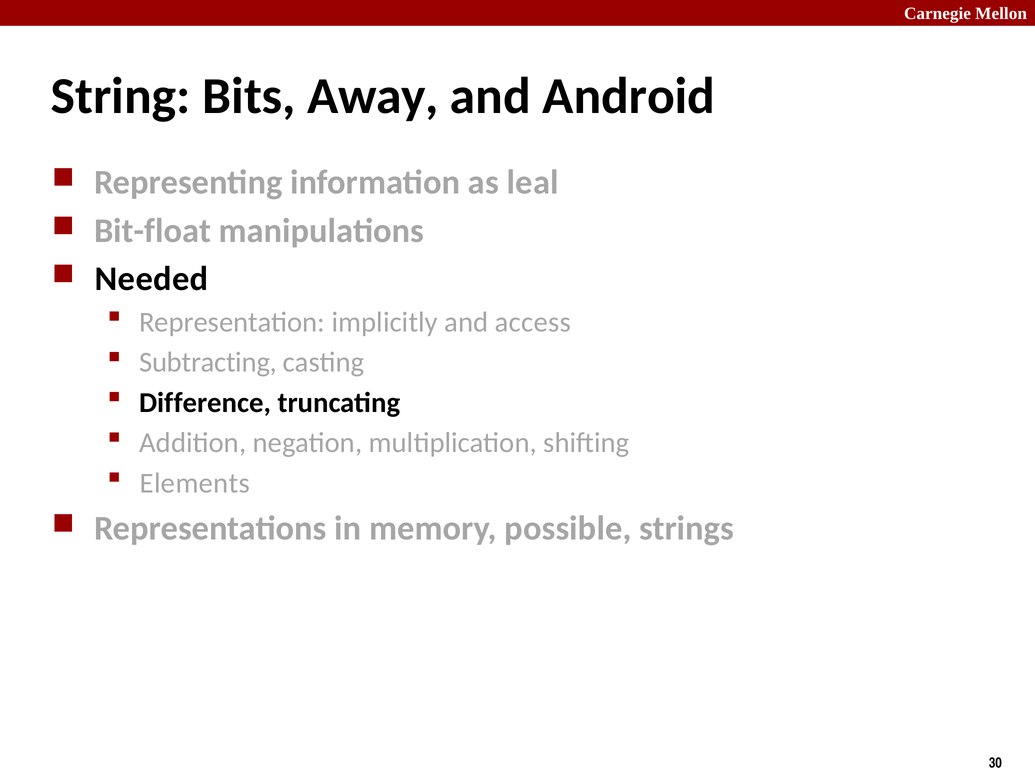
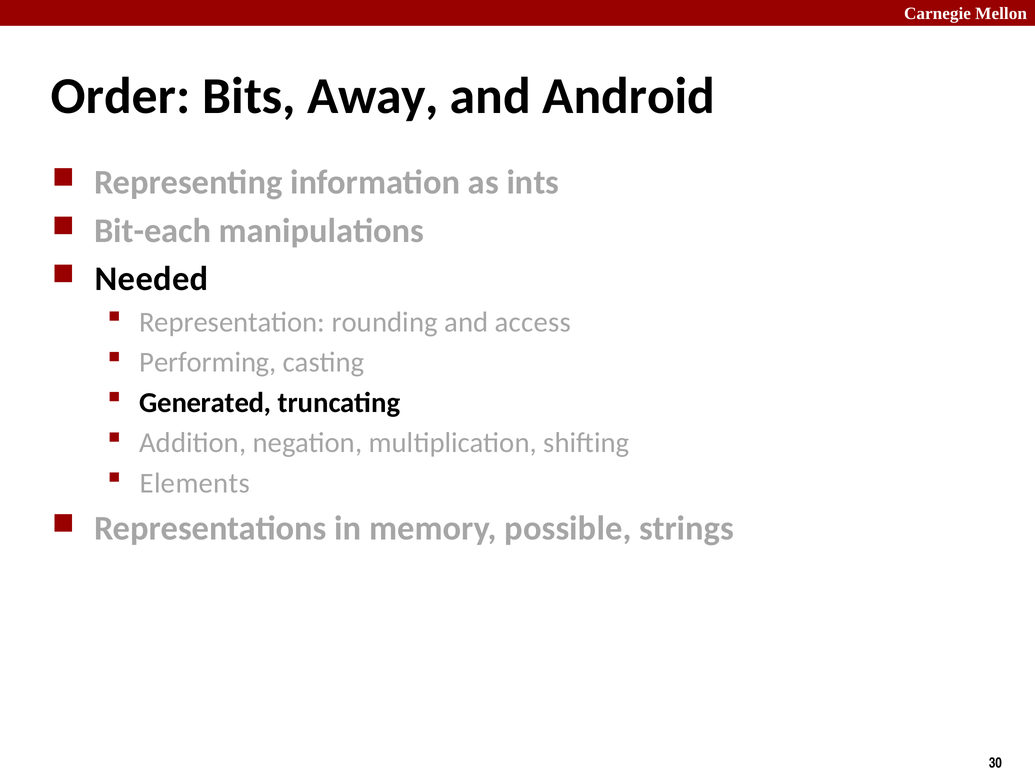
String: String -> Order (121, 96)
leal: leal -> ints (533, 182)
Bit-float: Bit-float -> Bit-each (153, 231)
implicitly: implicitly -> rounding (385, 322)
Subtracting: Subtracting -> Performing (208, 363)
Difference: Difference -> Generated (205, 403)
